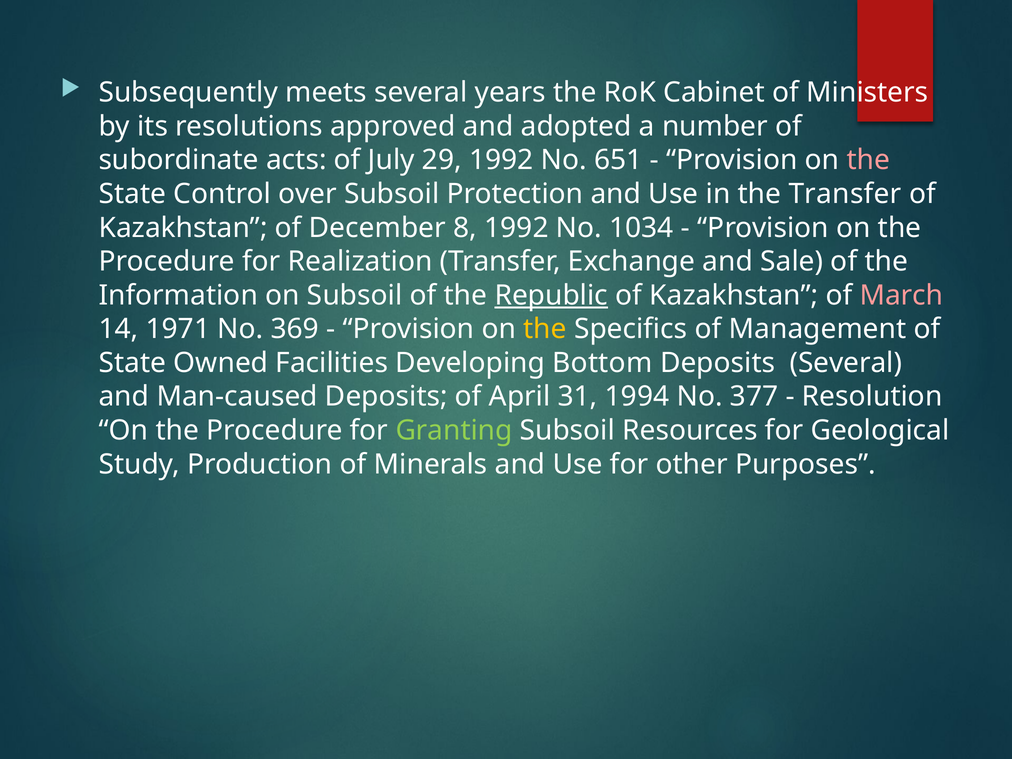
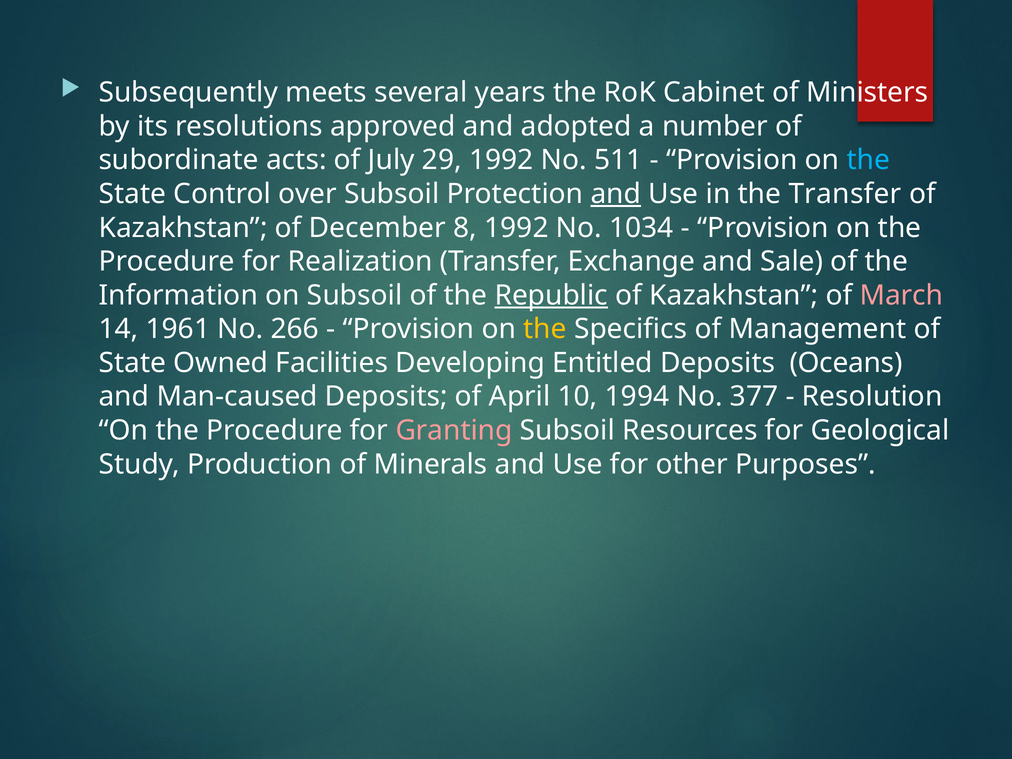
651: 651 -> 511 (618, 160)
the colour: pink -> light blue (868, 160)
and underline: none -> present (616, 194)
1971: 1971 -> 1961 (178, 329)
369: 369 -> 266 (295, 329)
Bottom: Bottom -> Entitled (603, 363)
Deposits Several: Several -> Oceans (846, 363)
31: 31 -> 10 (578, 397)
Granting colour: light green -> pink (454, 430)
